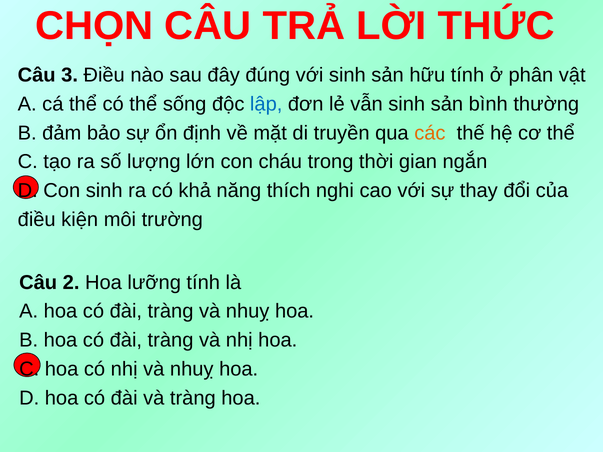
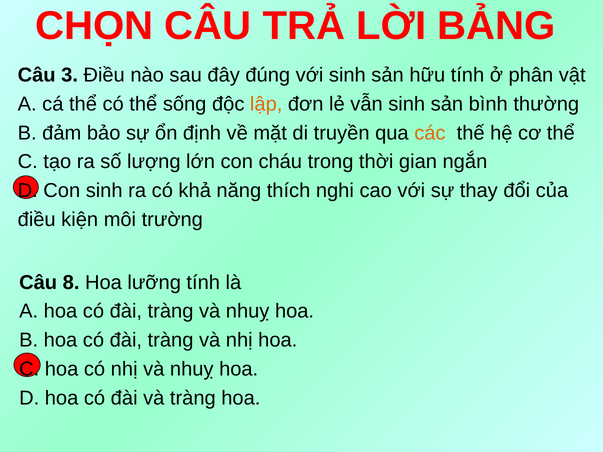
THỨC: THỨC -> BẢNG (497, 26)
lập colour: blue -> orange (266, 104)
2: 2 -> 8 (71, 283)
